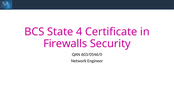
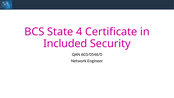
Firewalls: Firewalls -> Included (65, 43)
